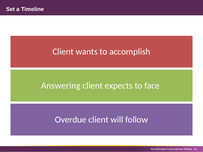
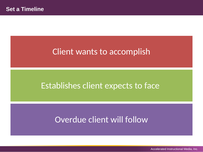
Answering: Answering -> Establishes (61, 86)
